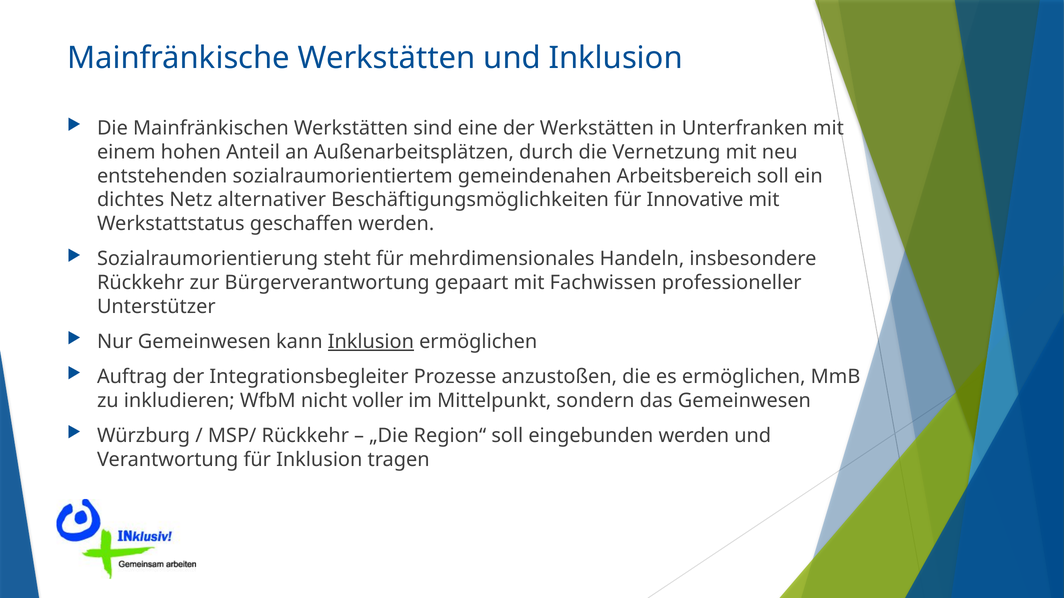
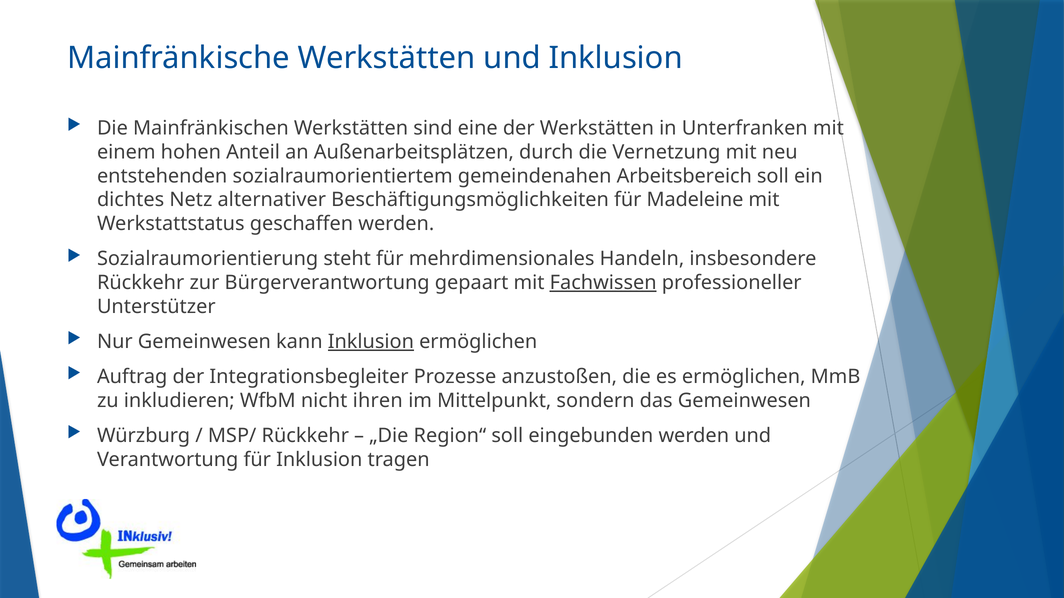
Innovative: Innovative -> Madeleine (695, 200)
Fachwissen underline: none -> present (603, 283)
voller: voller -> ihren (378, 401)
